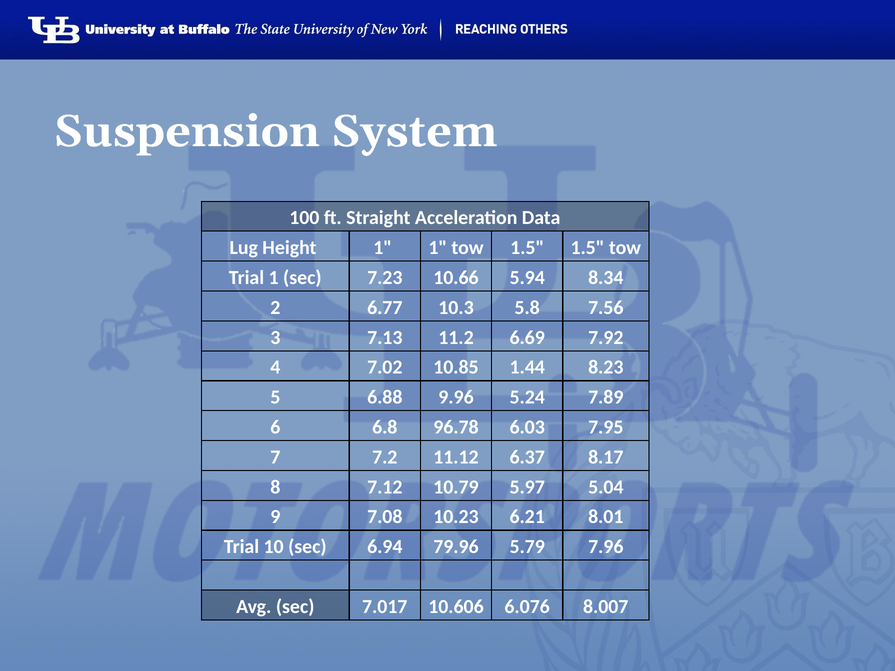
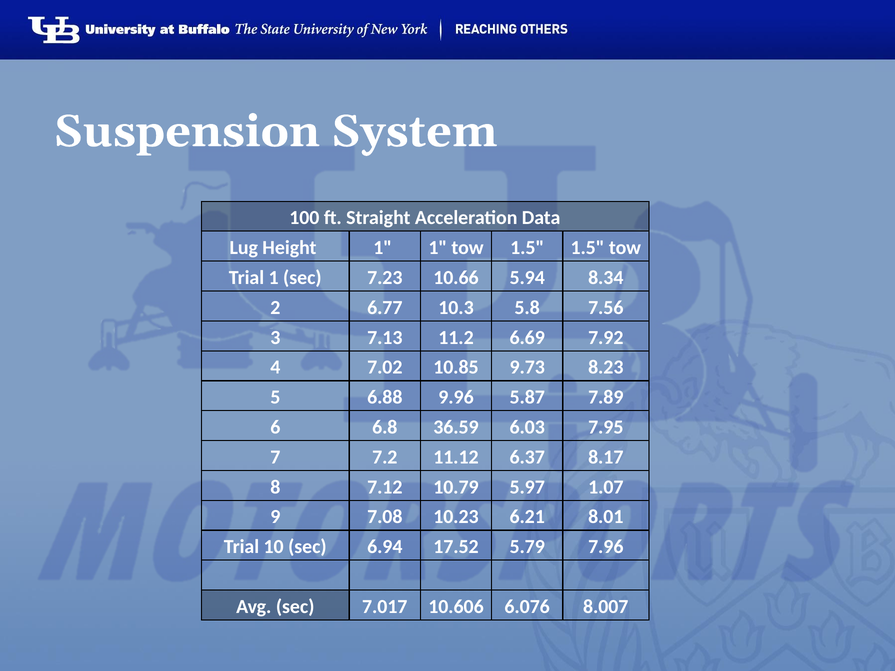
1.44: 1.44 -> 9.73 (527, 368)
5.24: 5.24 -> 5.87 (527, 397)
96.78: 96.78 -> 36.59 (456, 427)
5.04: 5.04 -> 1.07 (606, 487)
79.96: 79.96 -> 17.52 (456, 547)
